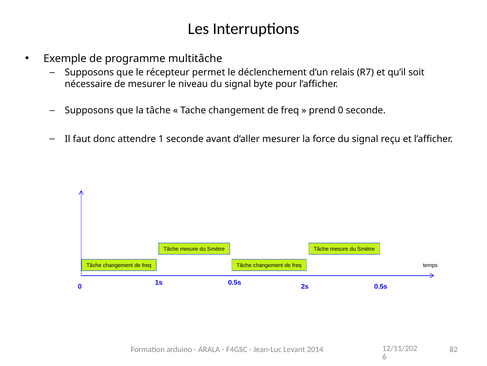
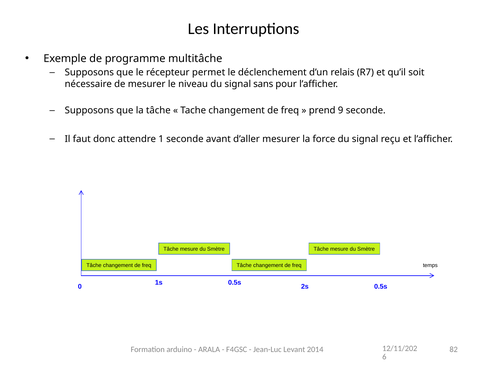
byte: byte -> sans (263, 84)
prend 0: 0 -> 9 (341, 110)
